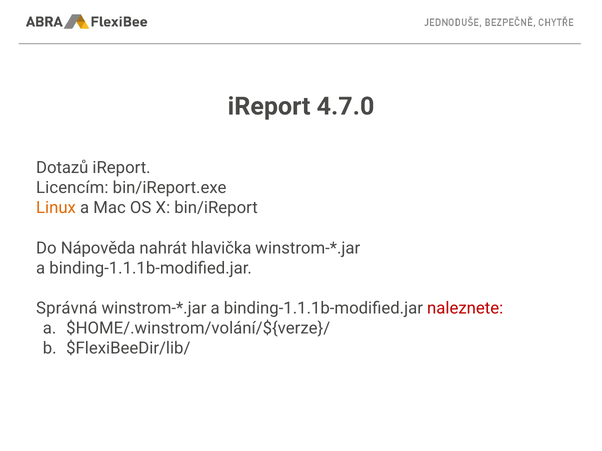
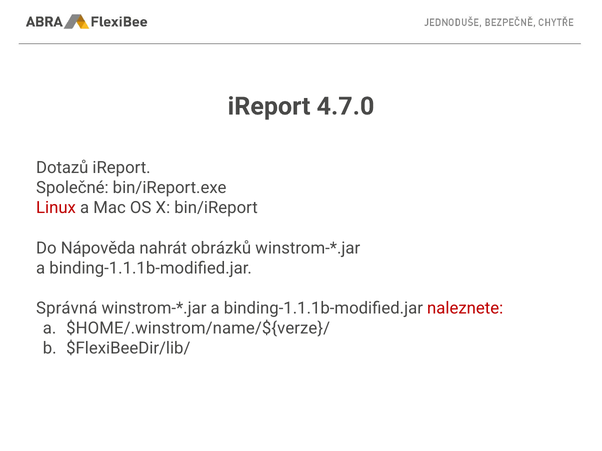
Licencím: Licencím -> Společné (72, 188)
Linux colour: orange -> red (56, 208)
hlavička: hlavička -> obrázků (221, 248)
$HOME/.winstrom/volání/${verze}/: $HOME/.winstrom/volání/${verze}/ -> $HOME/.winstrom/name/${verze}/ (198, 329)
